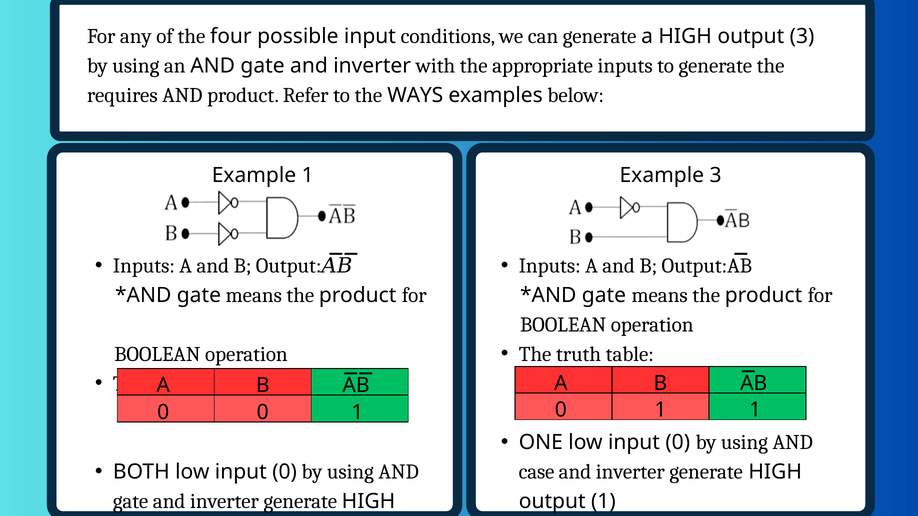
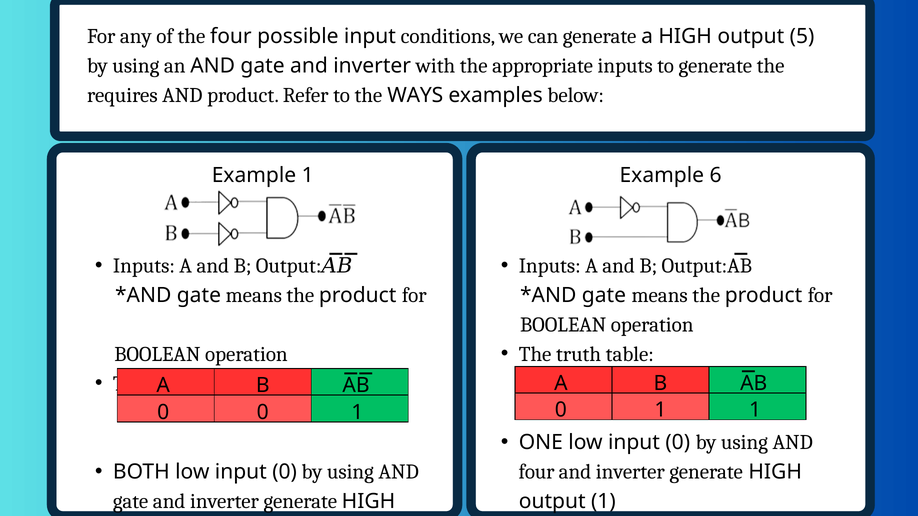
output 3: 3 -> 5 (802, 37)
Example 3: 3 -> 6 (716, 176)
case: case -> four (537, 472)
